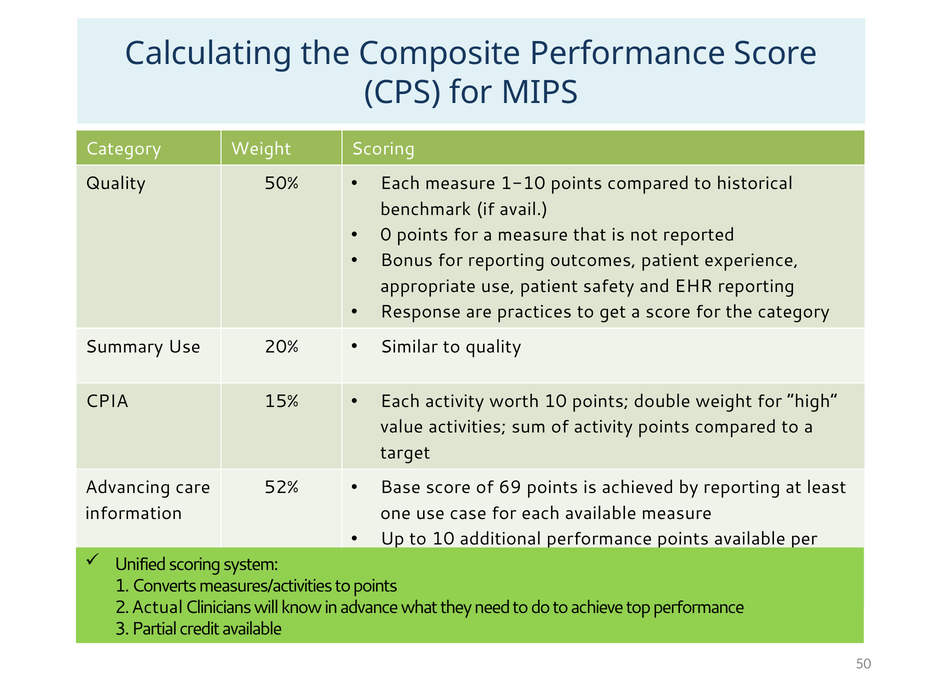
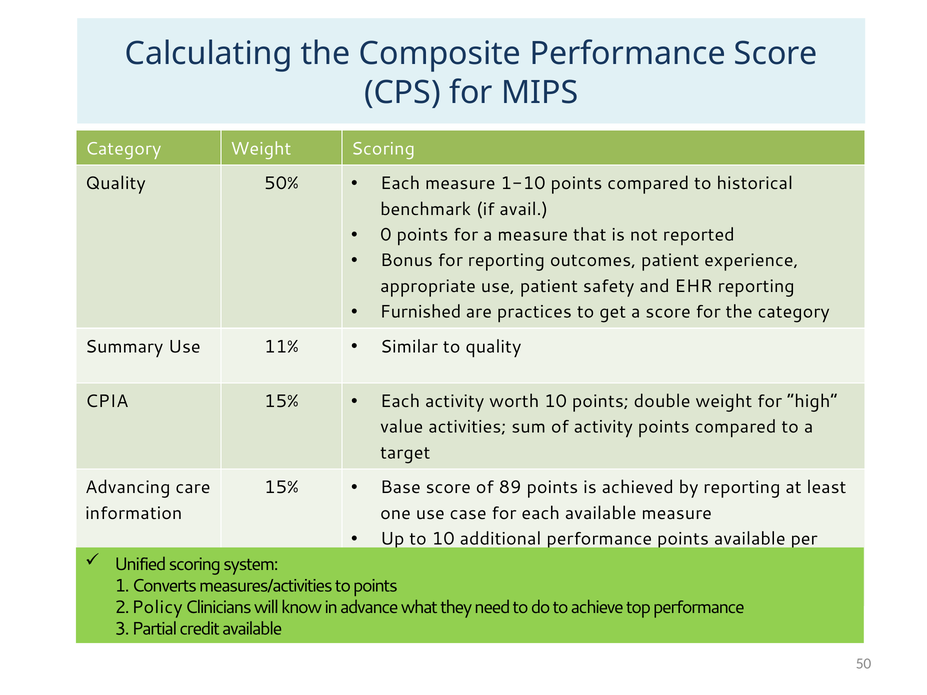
Response: Response -> Furnished (421, 312)
20%: 20% -> 11% (282, 347)
52%: 52% -> 15% (282, 488)
69: 69 -> 89 (510, 488)
Actual: Actual -> Policy (157, 608)
